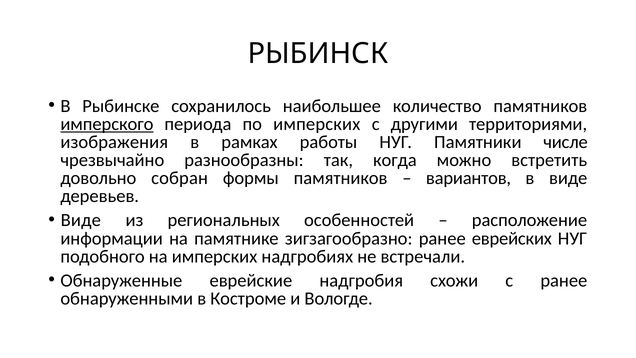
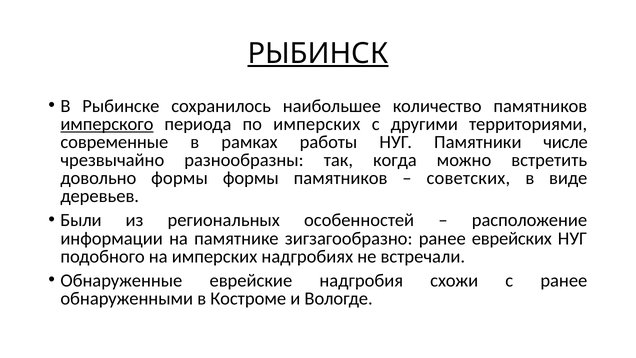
РЫБИНСК underline: none -> present (318, 53)
изображения: изображения -> современные (114, 142)
довольно собран: собран -> формы (180, 178)
вариантов: вариантов -> советских (468, 178)
Виде: Виде -> Были (81, 220)
